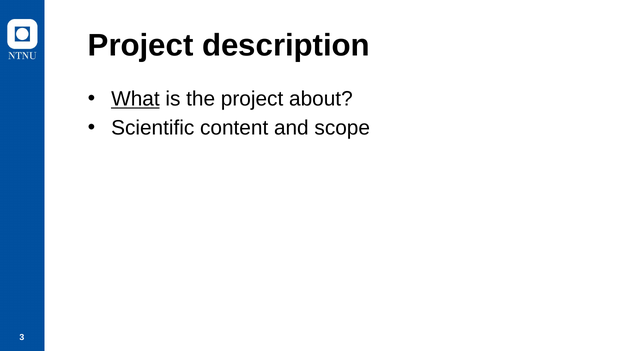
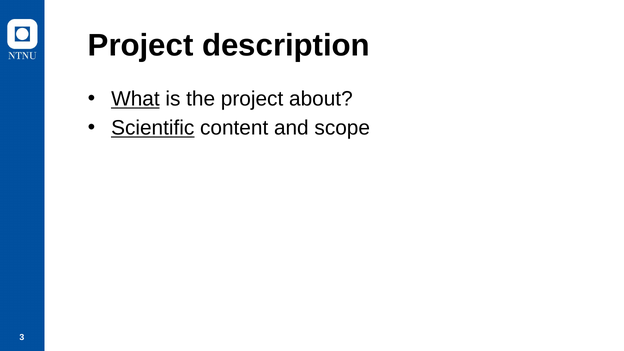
Scientific underline: none -> present (153, 128)
